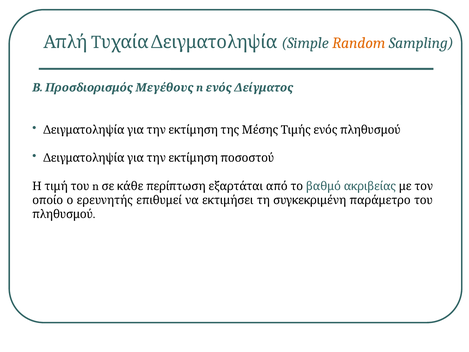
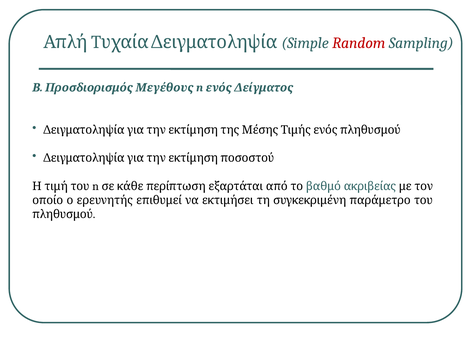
Random colour: orange -> red (359, 43)
